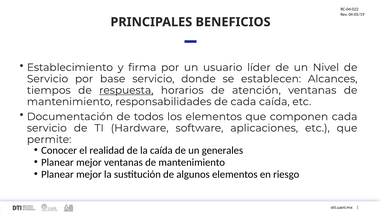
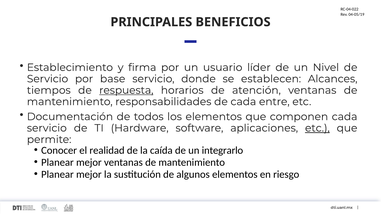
cada caída: caída -> entre (274, 102)
etc underline: none -> present (317, 128)
generales: generales -> integrarlo (222, 151)
